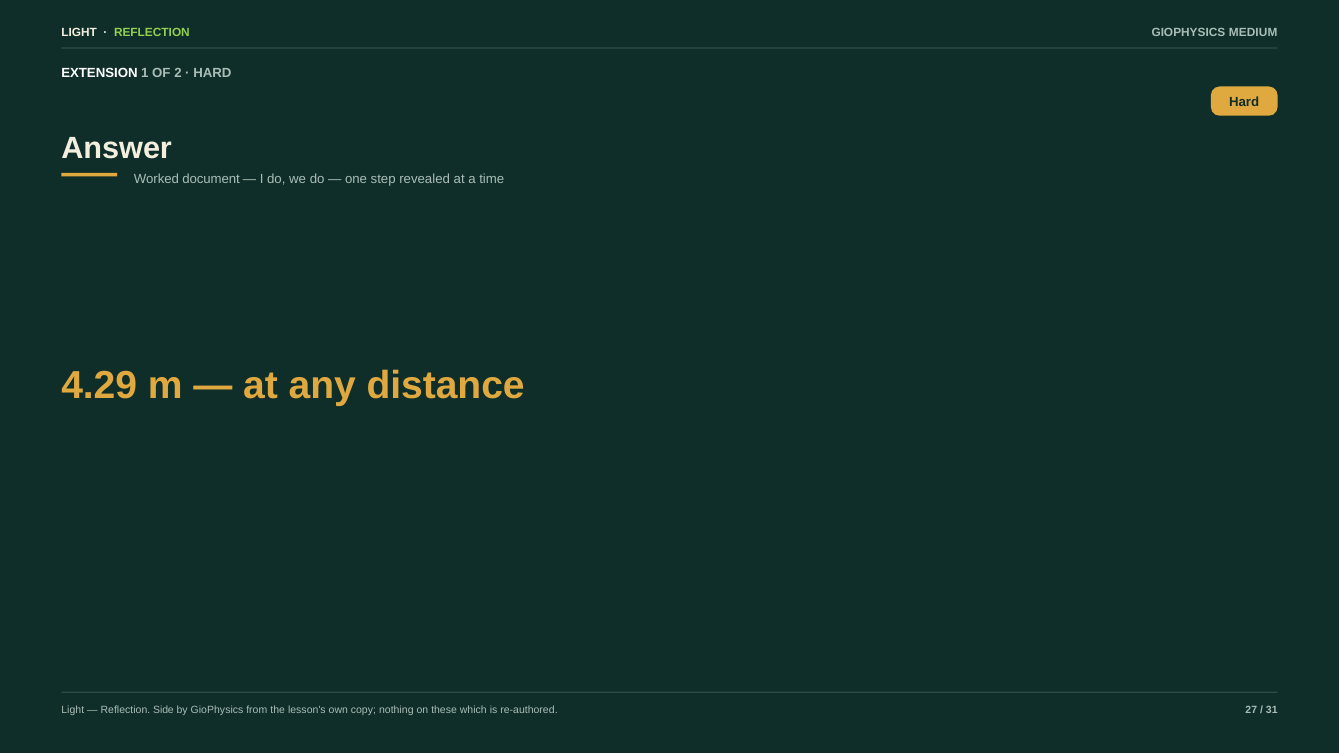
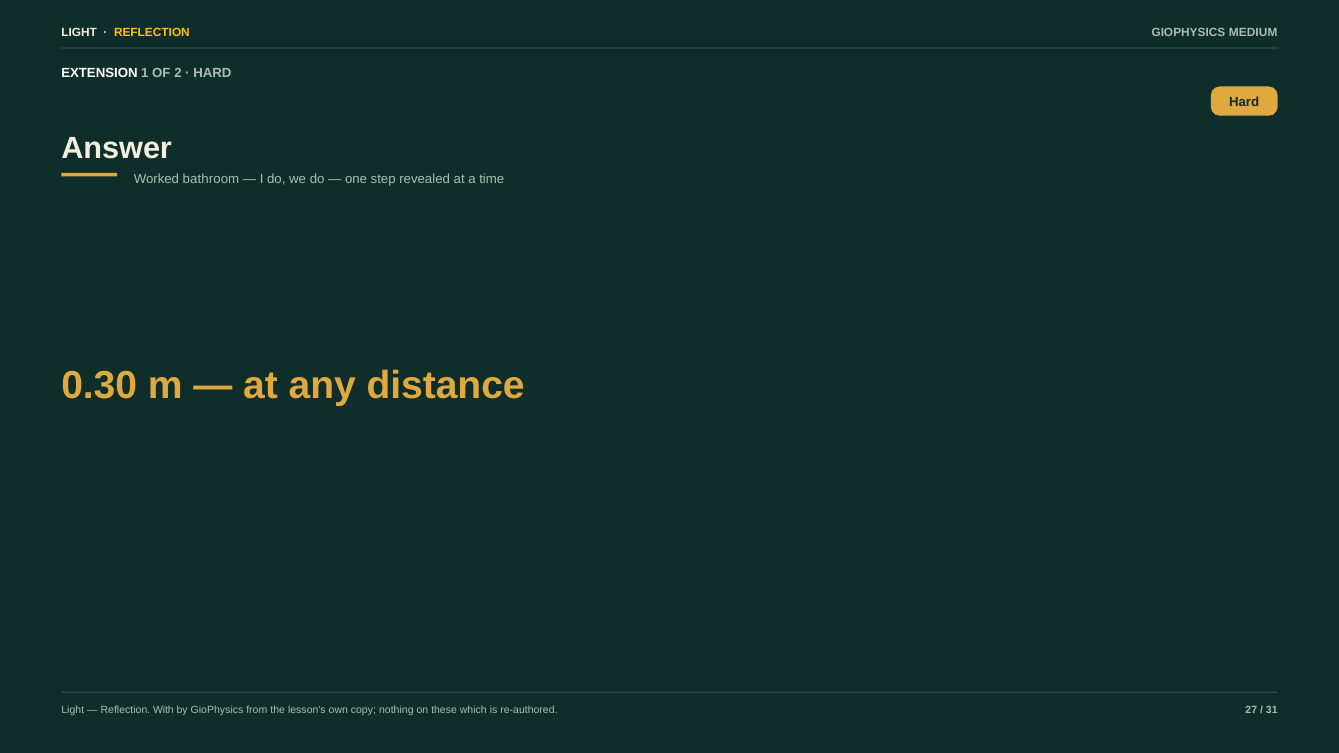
REFLECTION colour: light green -> yellow (152, 33)
document: document -> bathroom (211, 179)
4.29: 4.29 -> 0.30 (99, 386)
Side: Side -> With (163, 710)
